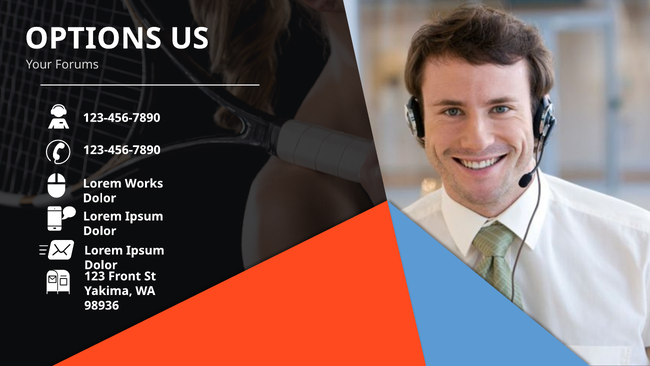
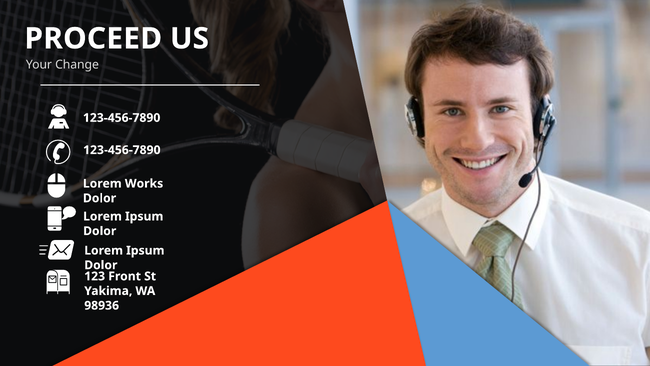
OPTIONS: OPTIONS -> PROCEED (93, 39)
Forums: Forums -> Change (77, 65)
